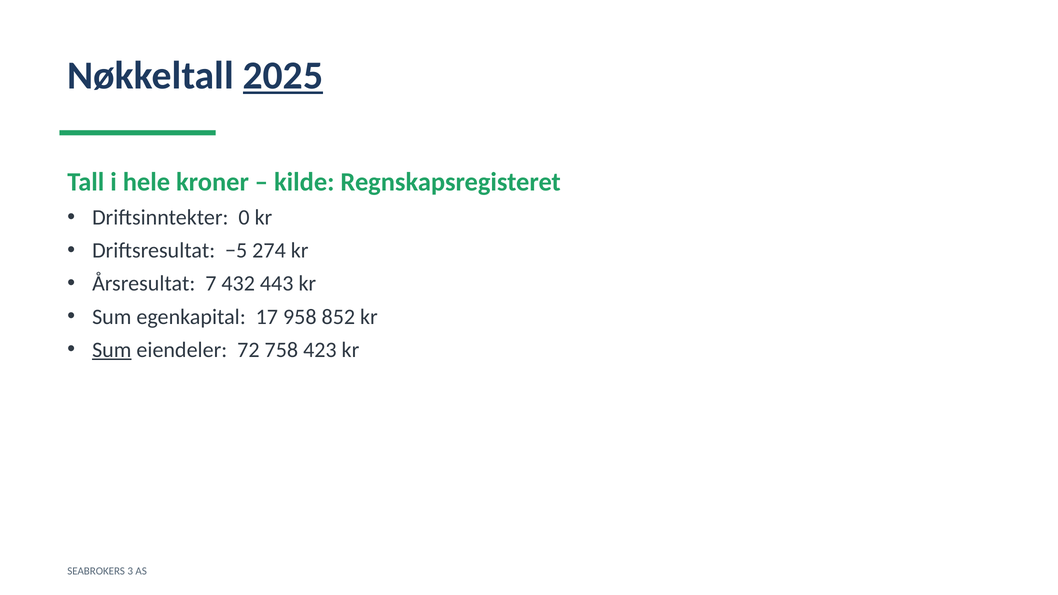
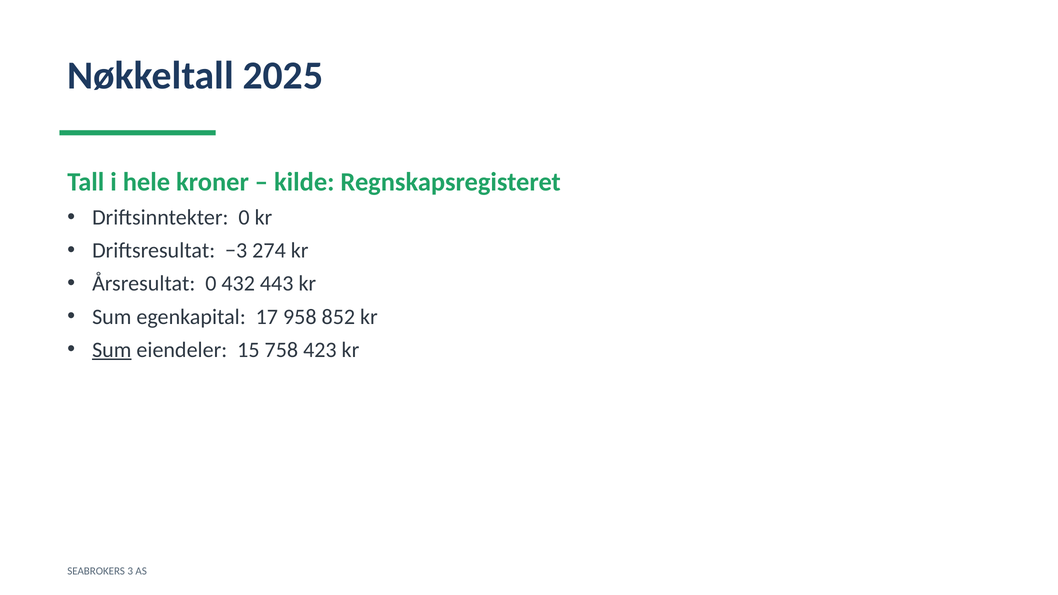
2025 underline: present -> none (283, 76)
−5: −5 -> −3 (236, 251)
Årsresultat 7: 7 -> 0 (211, 284)
72: 72 -> 15 (248, 350)
